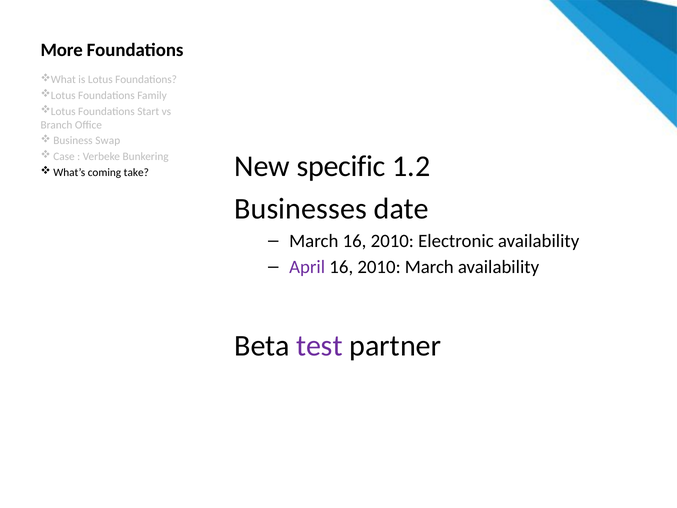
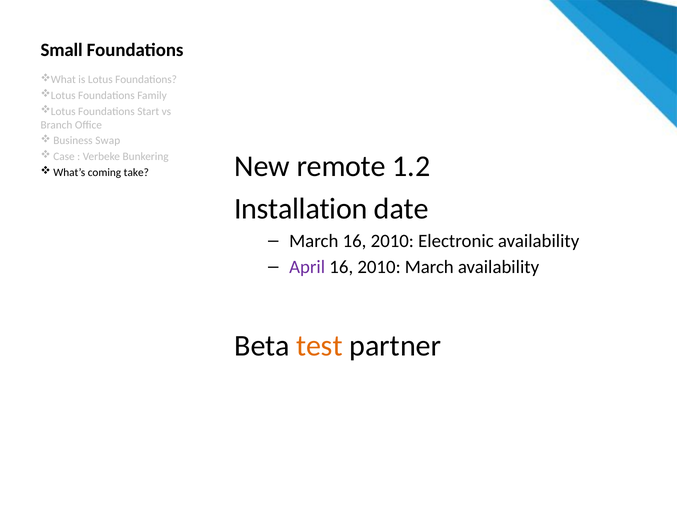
More: More -> Small (62, 50)
specific: specific -> remote (341, 166)
Businesses: Businesses -> Installation (301, 208)
test colour: purple -> orange (319, 345)
